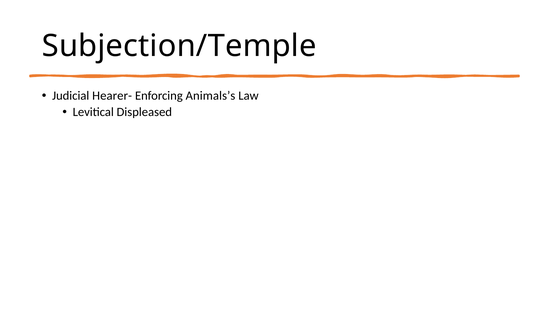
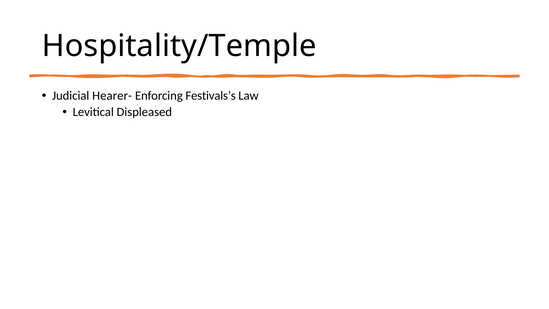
Subjection/Temple: Subjection/Temple -> Hospitality/Temple (179, 46)
Animals’s: Animals’s -> Festivals’s (211, 96)
